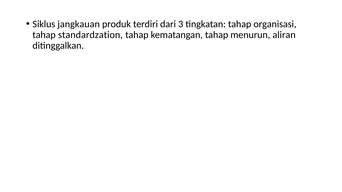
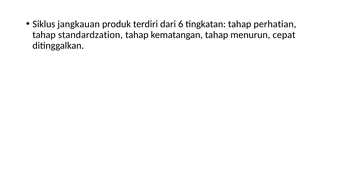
3: 3 -> 6 (181, 24)
organisasi: organisasi -> perhatian (275, 24)
aliran: aliran -> cepat (284, 35)
